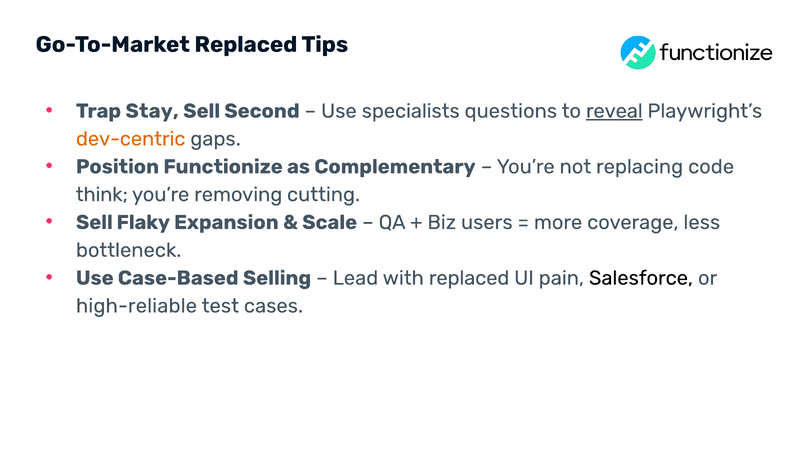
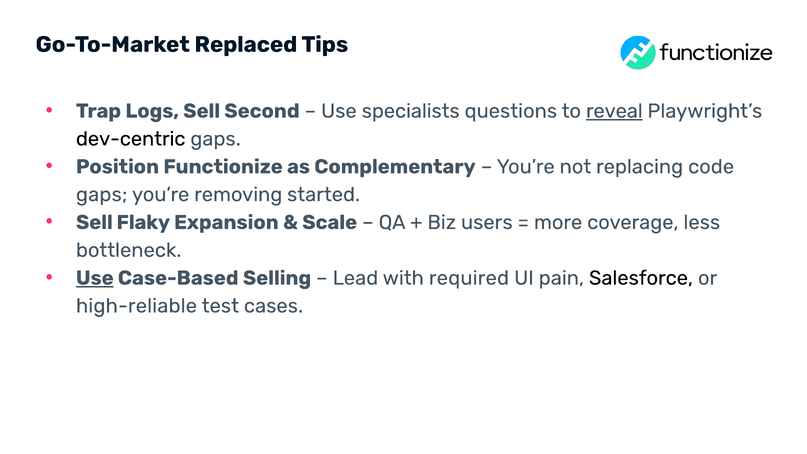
Stay: Stay -> Logs (152, 111)
dev-centric colour: orange -> black (131, 139)
think: think -> gaps (102, 194)
cutting: cutting -> started (324, 194)
Use underline: none -> present (95, 278)
with replaced: replaced -> required (469, 278)
